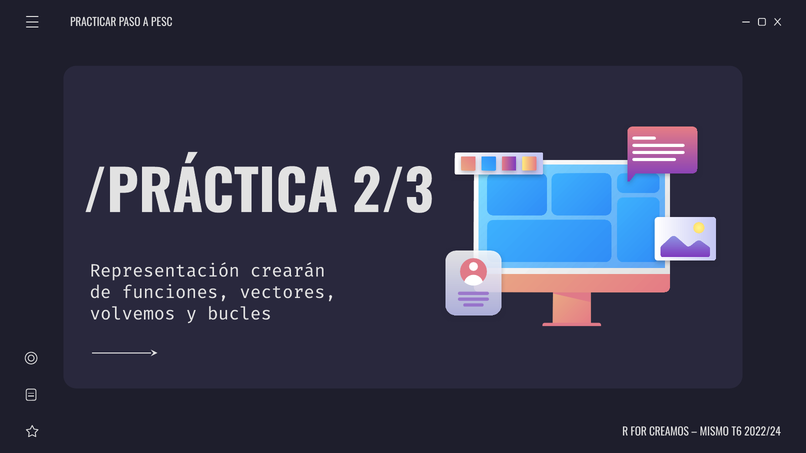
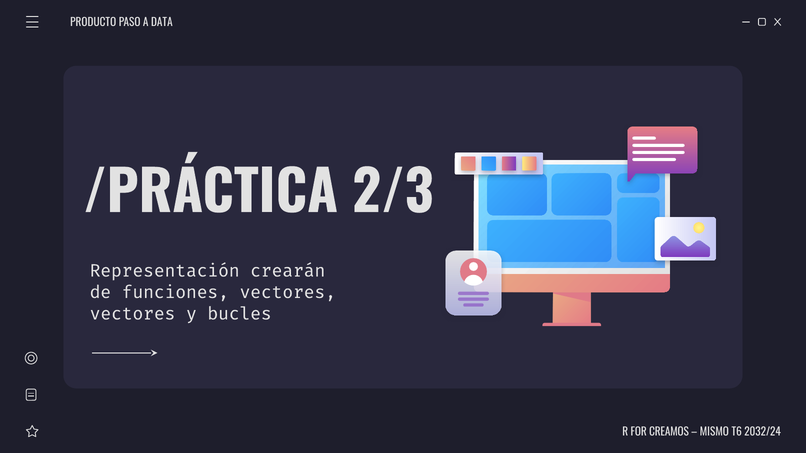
PRACTICAR: PRACTICAR -> PRODUCTO (93, 23)
PESC: PESC -> DATA (162, 23)
volvemos: volvemos -> vectores (133, 314)
2022/24: 2022/24 -> 2032/24 (763, 432)
